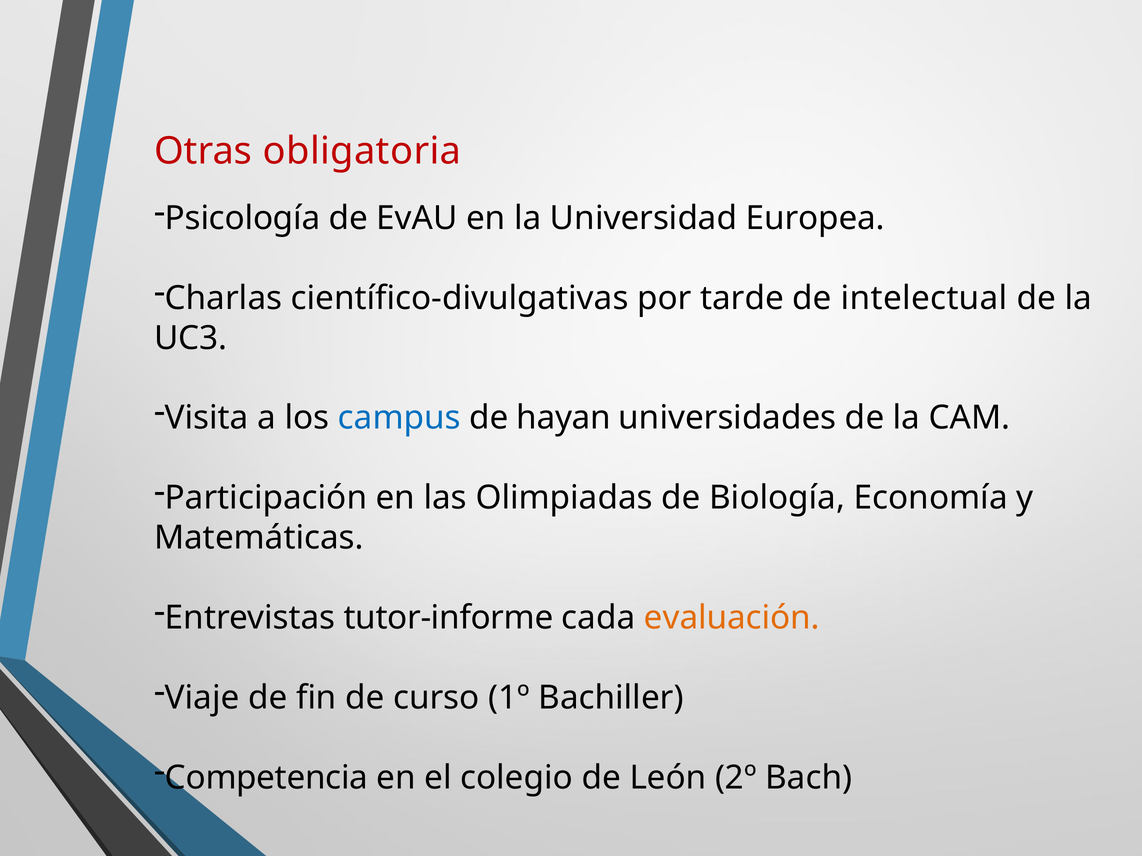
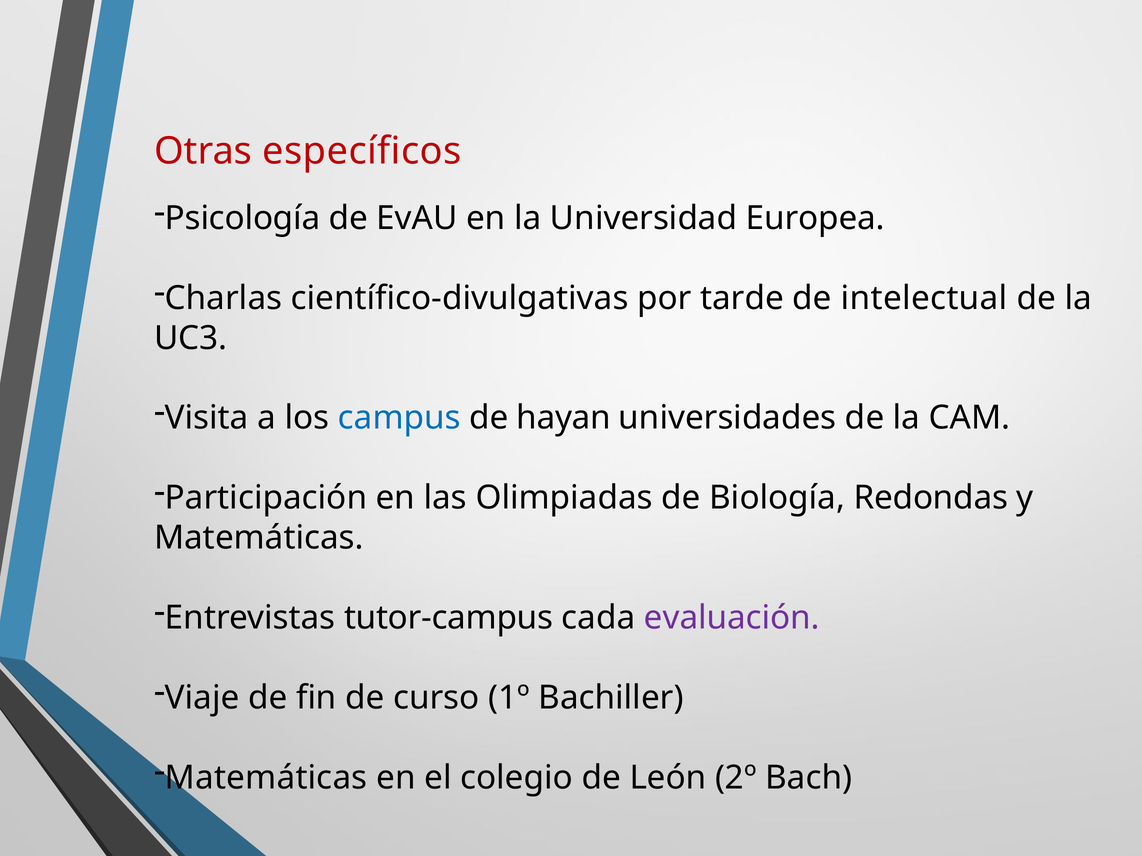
obligatoria: obligatoria -> específicos (362, 151)
Economía: Economía -> Redondas (931, 498)
tutor-informe: tutor-informe -> tutor-campus (449, 618)
evaluación colour: orange -> purple (732, 618)
Competencia: Competencia -> Matemáticas (266, 778)
